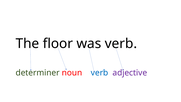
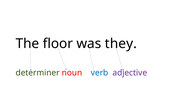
was verb: verb -> they (121, 44)
